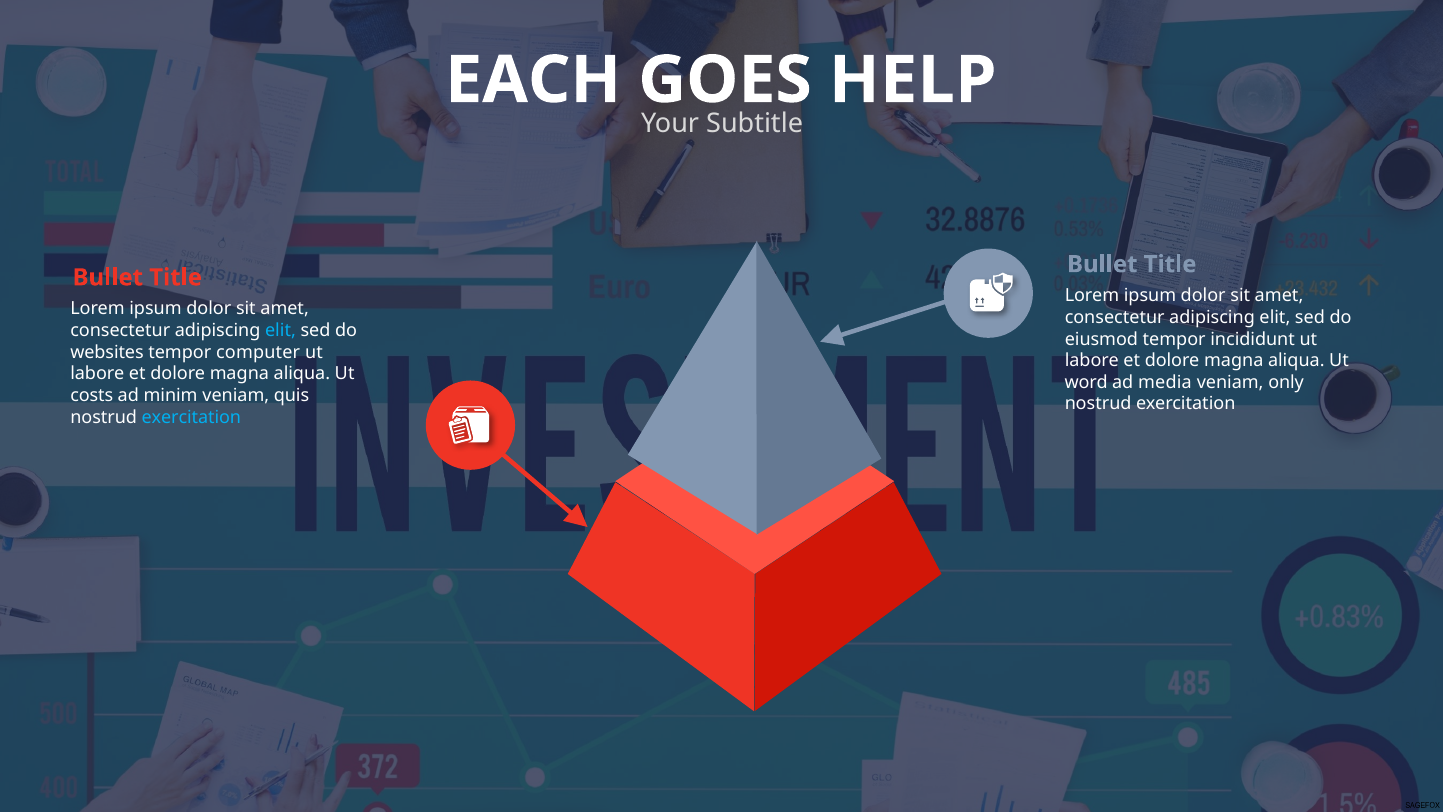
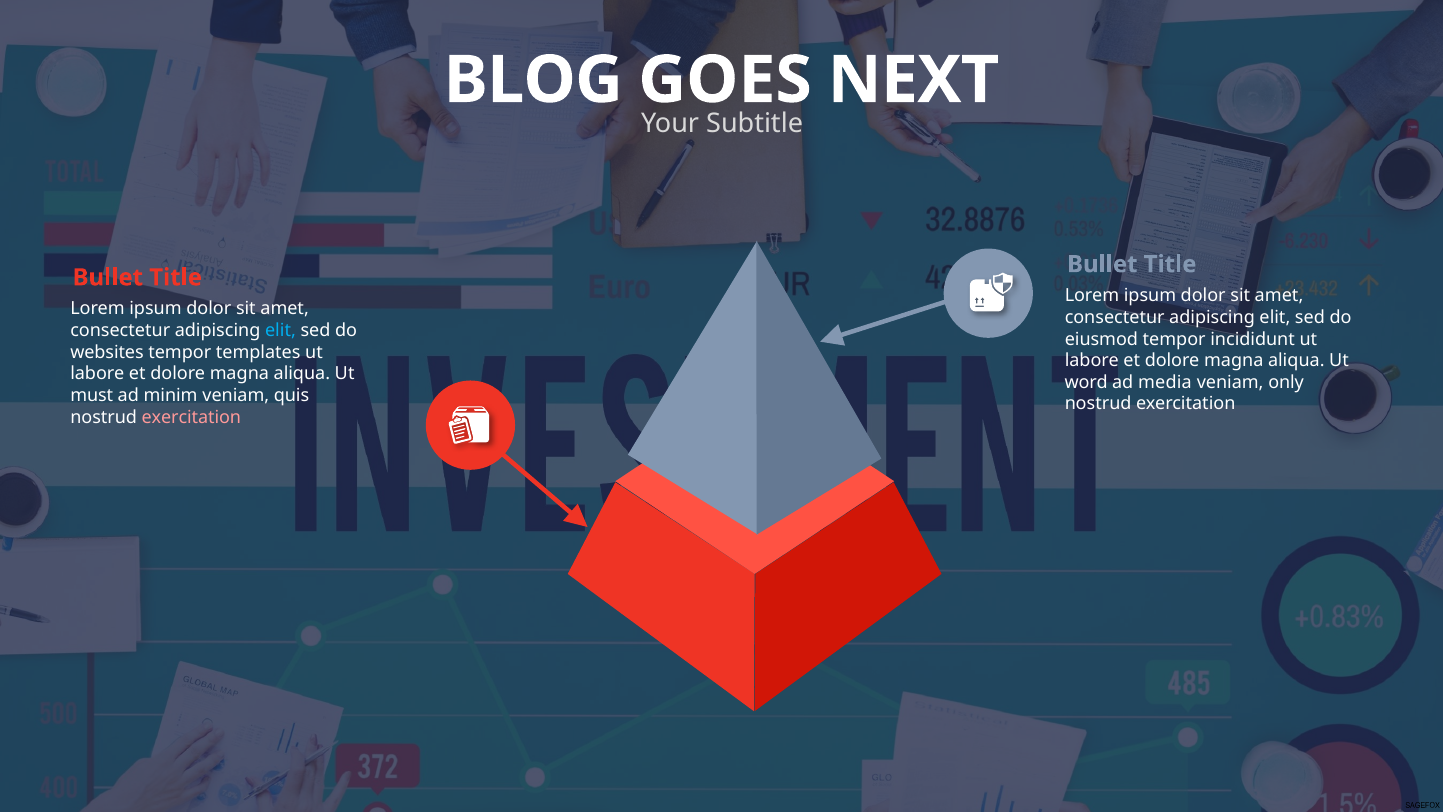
EACH: EACH -> BLOG (533, 80)
HELP: HELP -> NEXT (913, 80)
computer: computer -> templates (258, 352)
costs: costs -> must (92, 395)
exercitation colour: light blue -> pink (191, 417)
